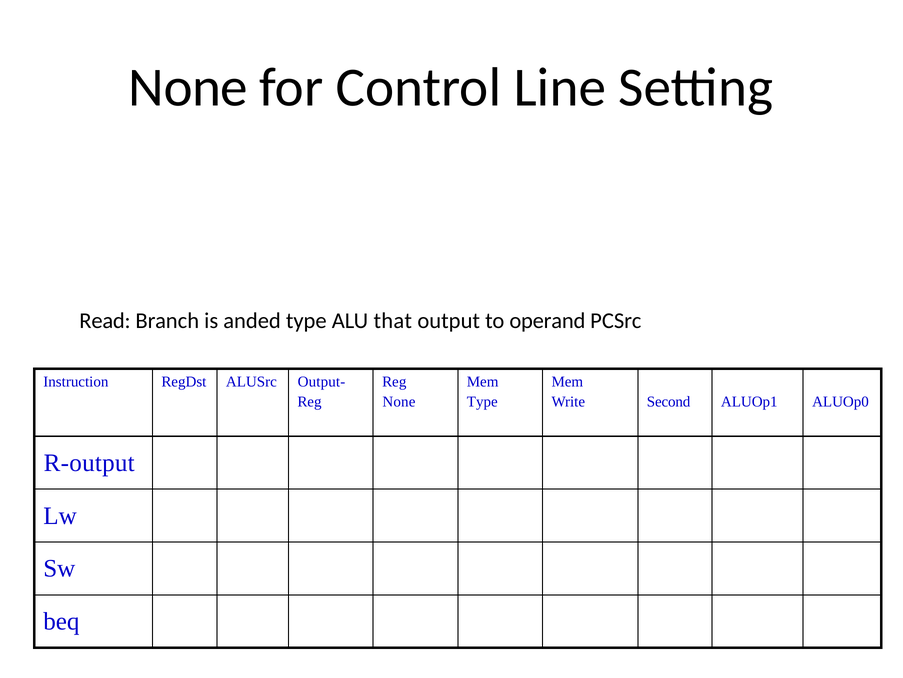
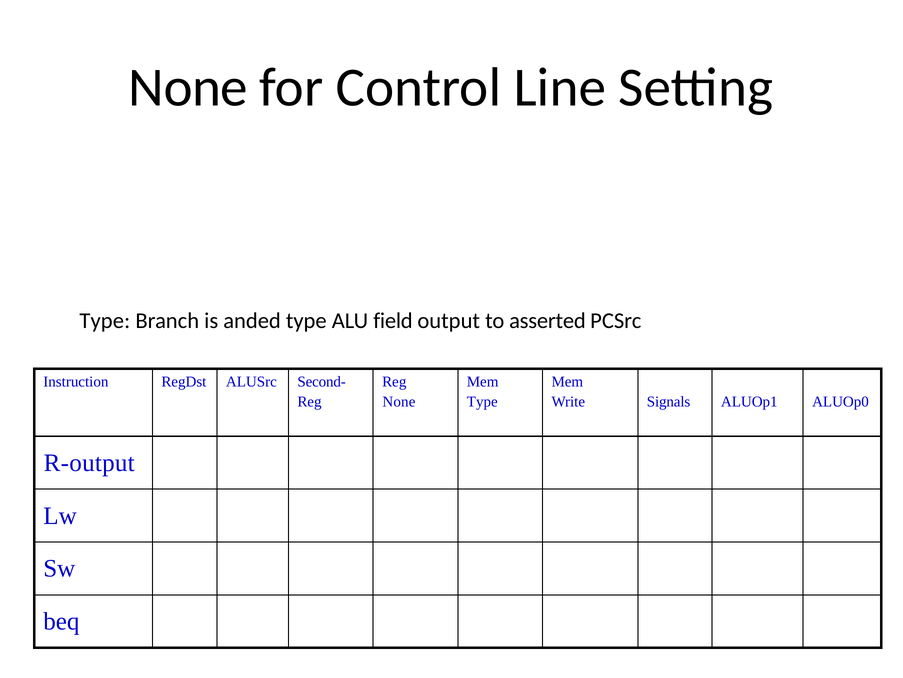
Read: Read -> Type (105, 321)
that: that -> field (393, 321)
operand: operand -> asserted (547, 321)
Output-: Output- -> Second- (322, 382)
Second: Second -> Signals (669, 401)
